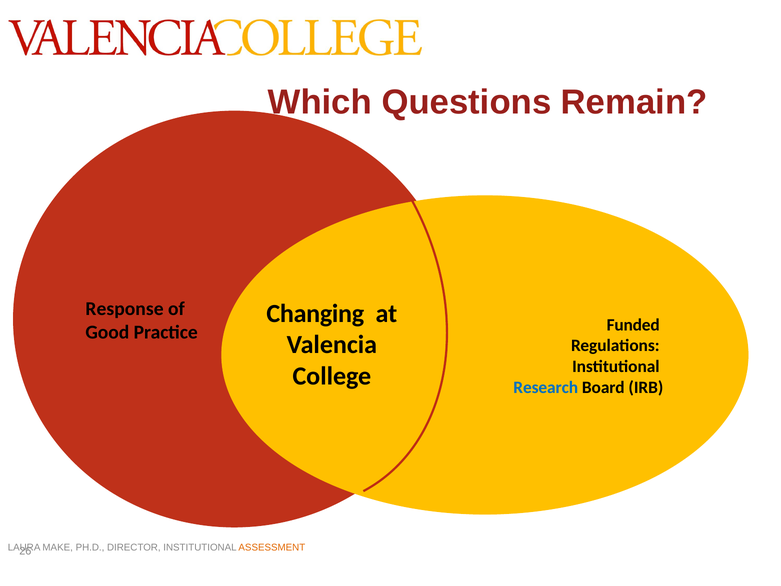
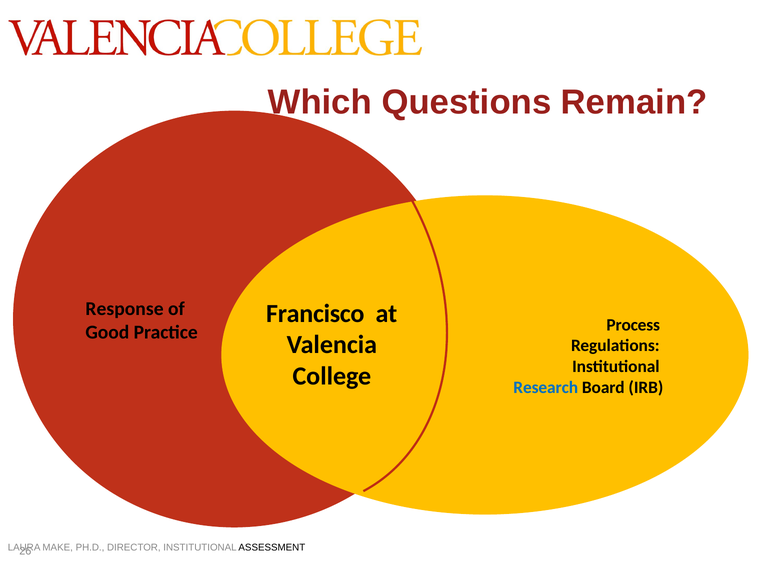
Changing: Changing -> Francisco (315, 313)
Funded: Funded -> Process (633, 325)
ASSESSMENT colour: orange -> black (272, 547)
